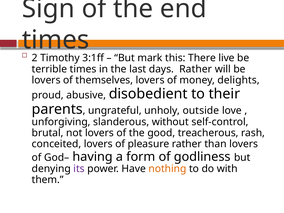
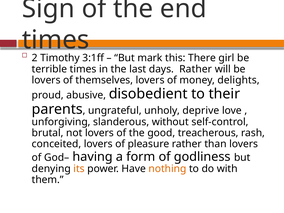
live: live -> girl (226, 58)
outside: outside -> deprive (201, 110)
its colour: purple -> orange (79, 169)
